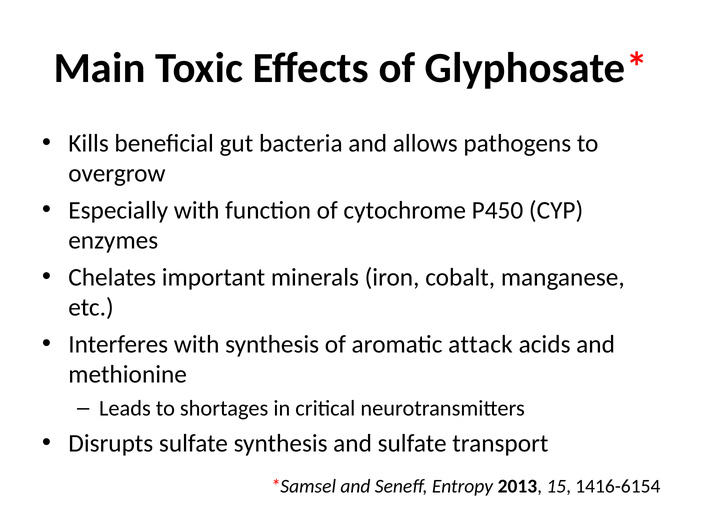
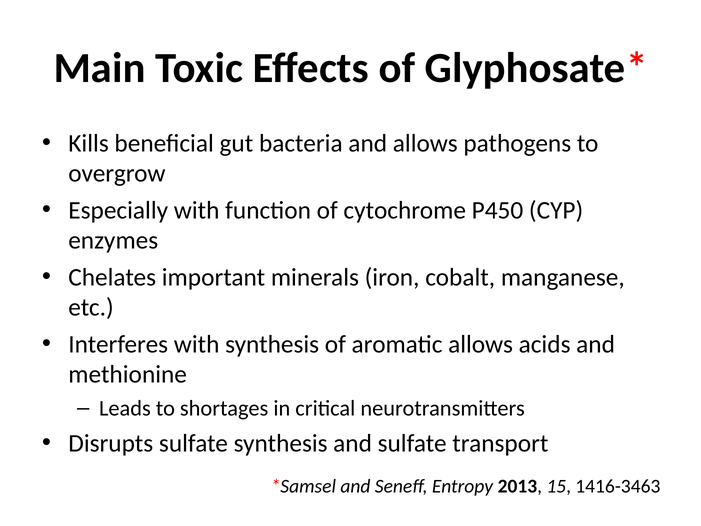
aromatic attack: attack -> allows (481, 344)
1416-6154: 1416-6154 -> 1416-3463 (618, 486)
